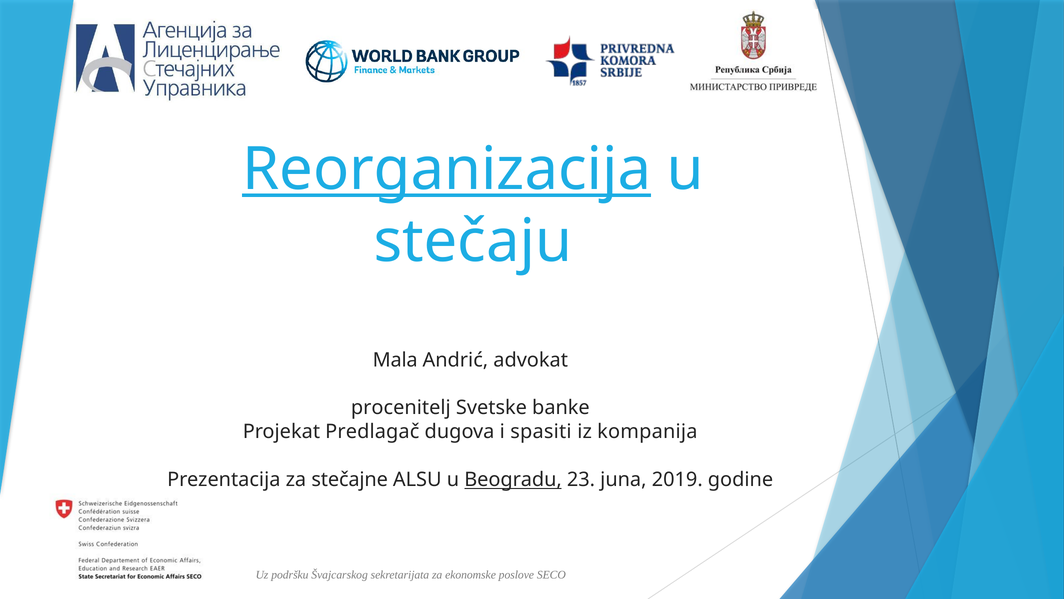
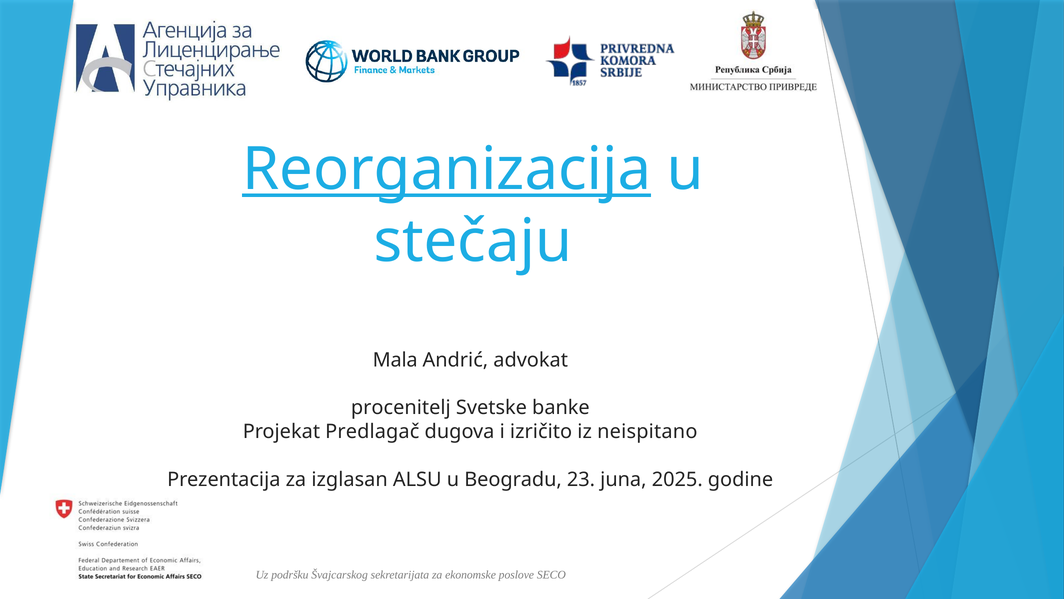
spasiti: spasiti -> izričito (541, 431)
kompanija: kompanija -> neispitano (647, 431)
stečajne: stečajne -> izglasan (350, 479)
Beogradu underline: present -> none (513, 479)
2019: 2019 -> 2025 (677, 479)
